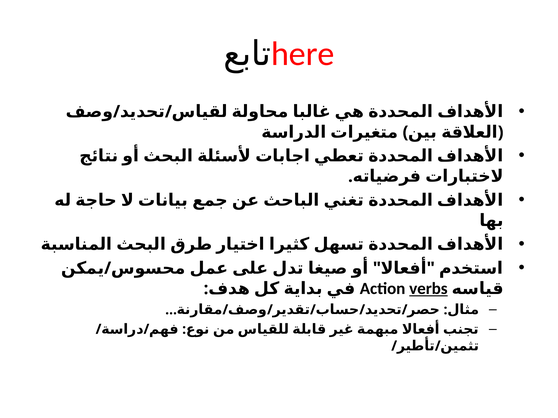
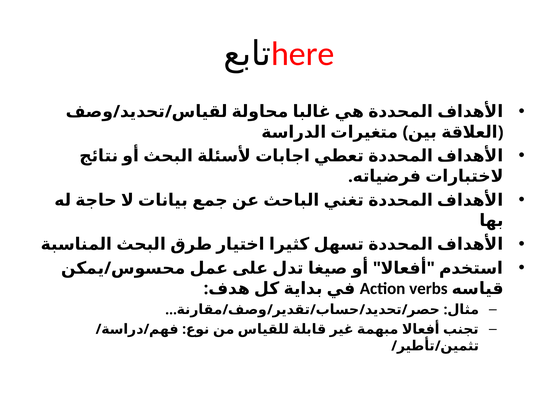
verbs underline: present -> none (428, 289)
